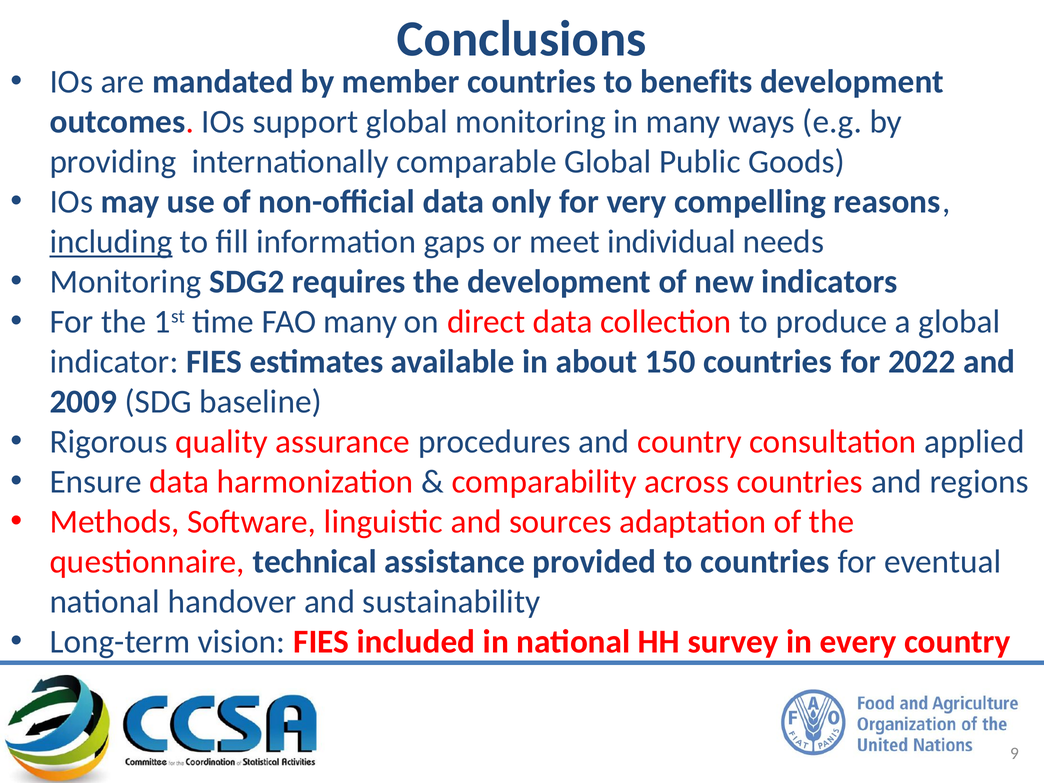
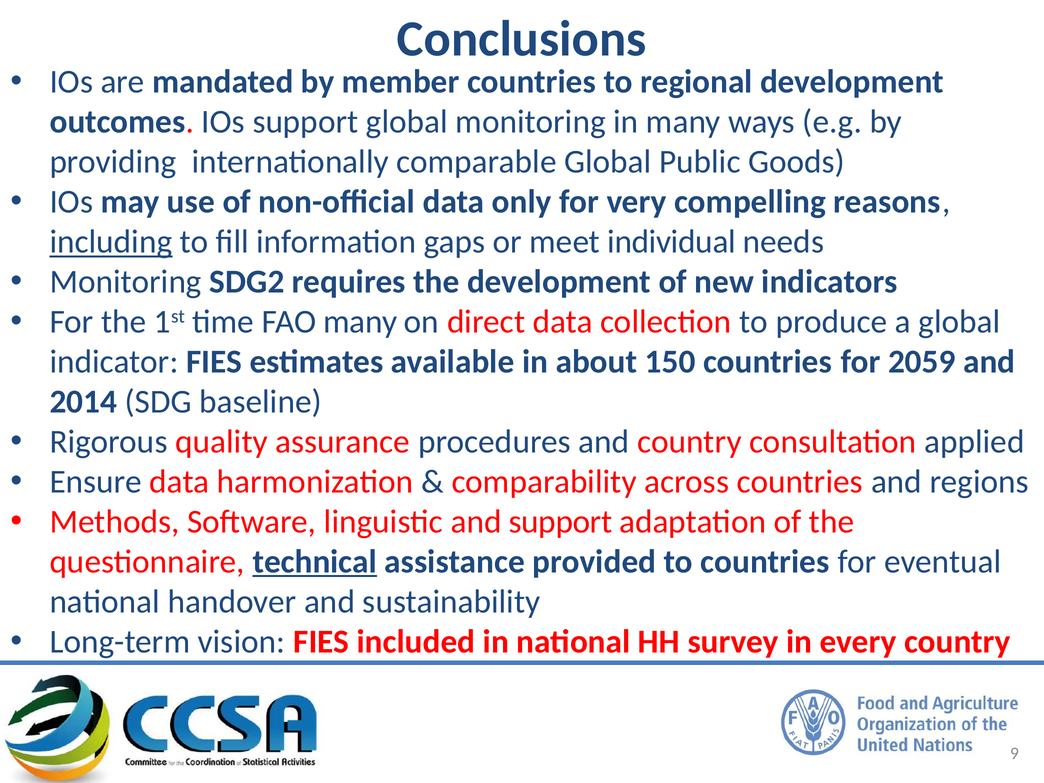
benefits: benefits -> regional (696, 82)
2022: 2022 -> 2059 (922, 362)
2009: 2009 -> 2014 (83, 402)
and sources: sources -> support (560, 522)
technical underline: none -> present (315, 562)
